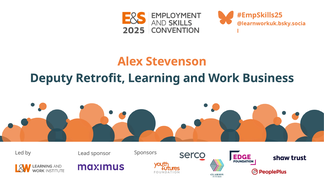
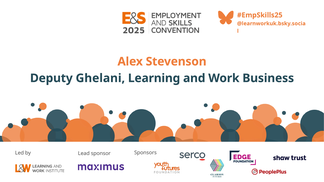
Retrofit: Retrofit -> Ghelani (100, 78)
